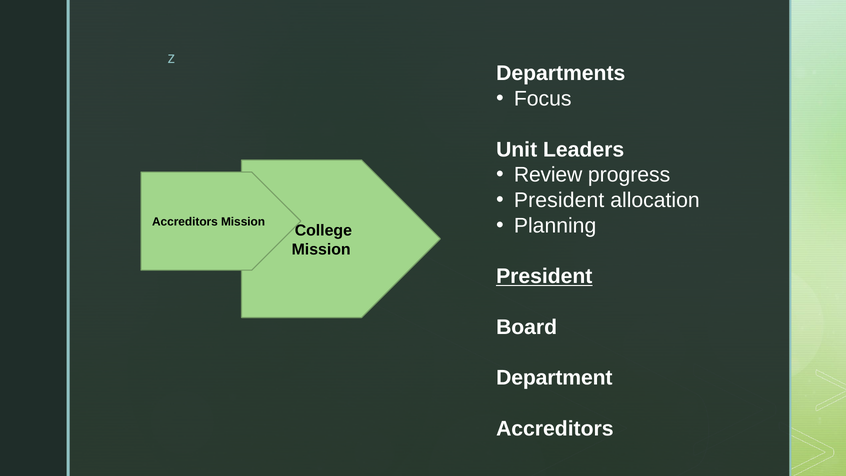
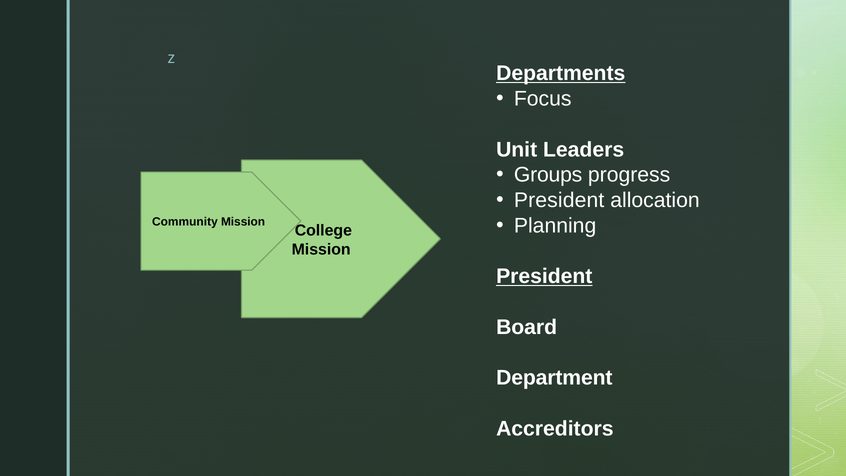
Departments underline: none -> present (561, 73)
Review: Review -> Groups (548, 175)
Accreditors: Accreditors -> Community (185, 222)
